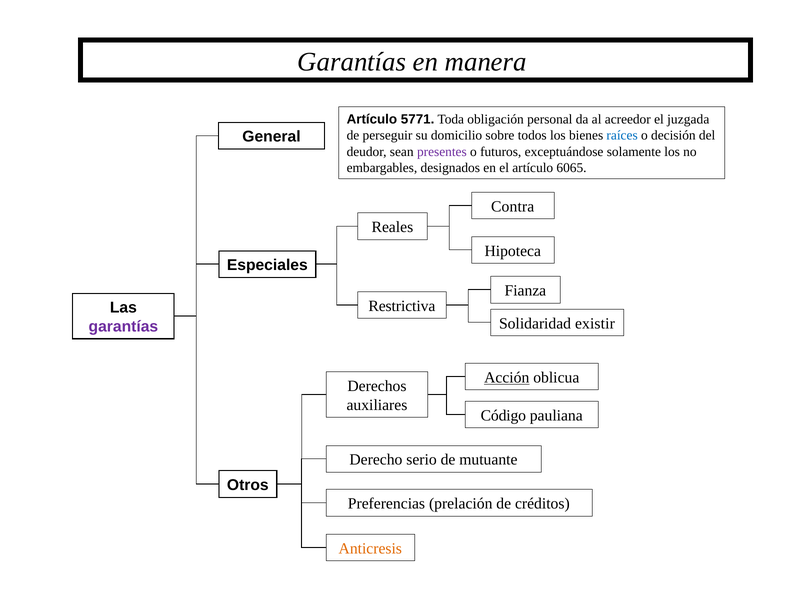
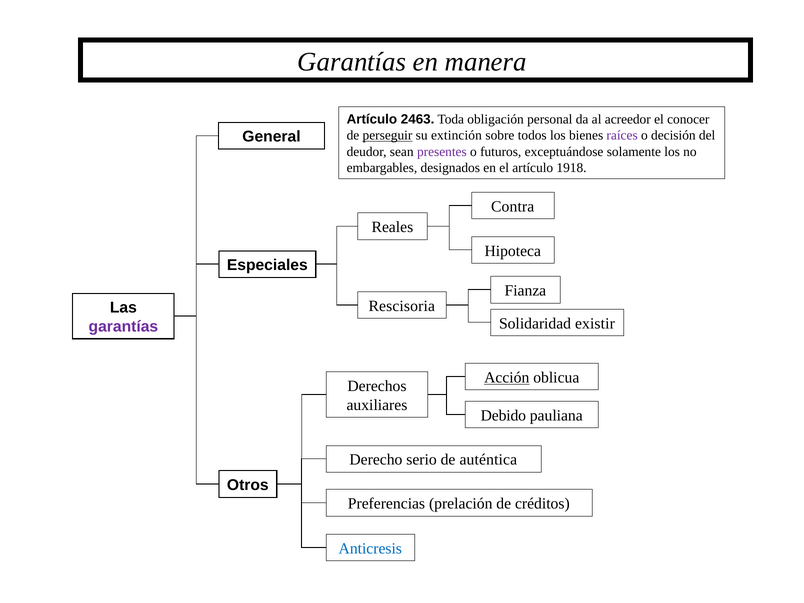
5771: 5771 -> 2463 (418, 119)
juzgada: juzgada -> conocer (688, 119)
perseguir underline: none -> present (387, 136)
domicilio: domicilio -> extinción (456, 136)
raíces colour: blue -> purple (622, 136)
6065: 6065 -> 1918 (572, 168)
Restrictiva: Restrictiva -> Rescisoria (402, 306)
Código: Código -> Debido (503, 415)
mutuante: mutuante -> auténtica (488, 460)
Anticresis colour: orange -> blue (370, 548)
